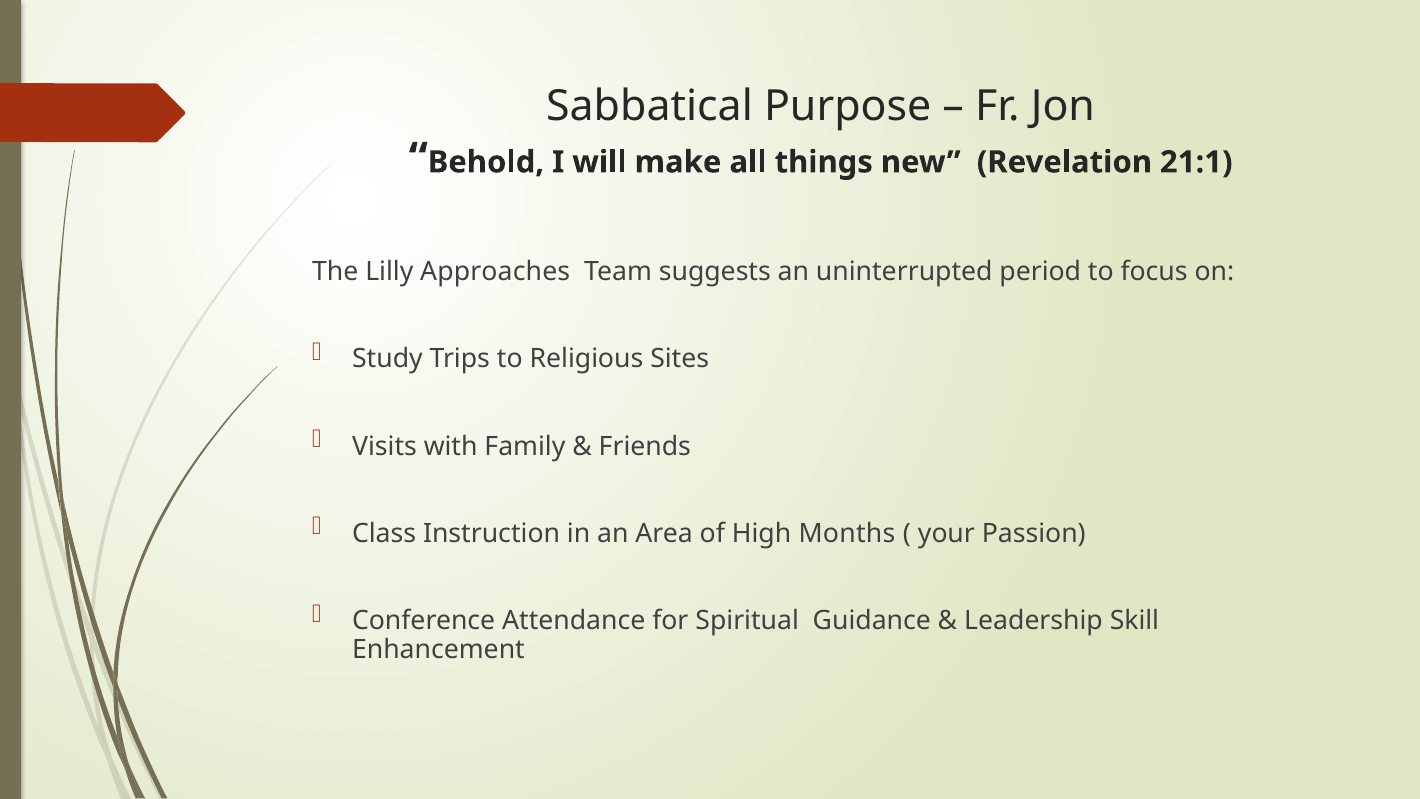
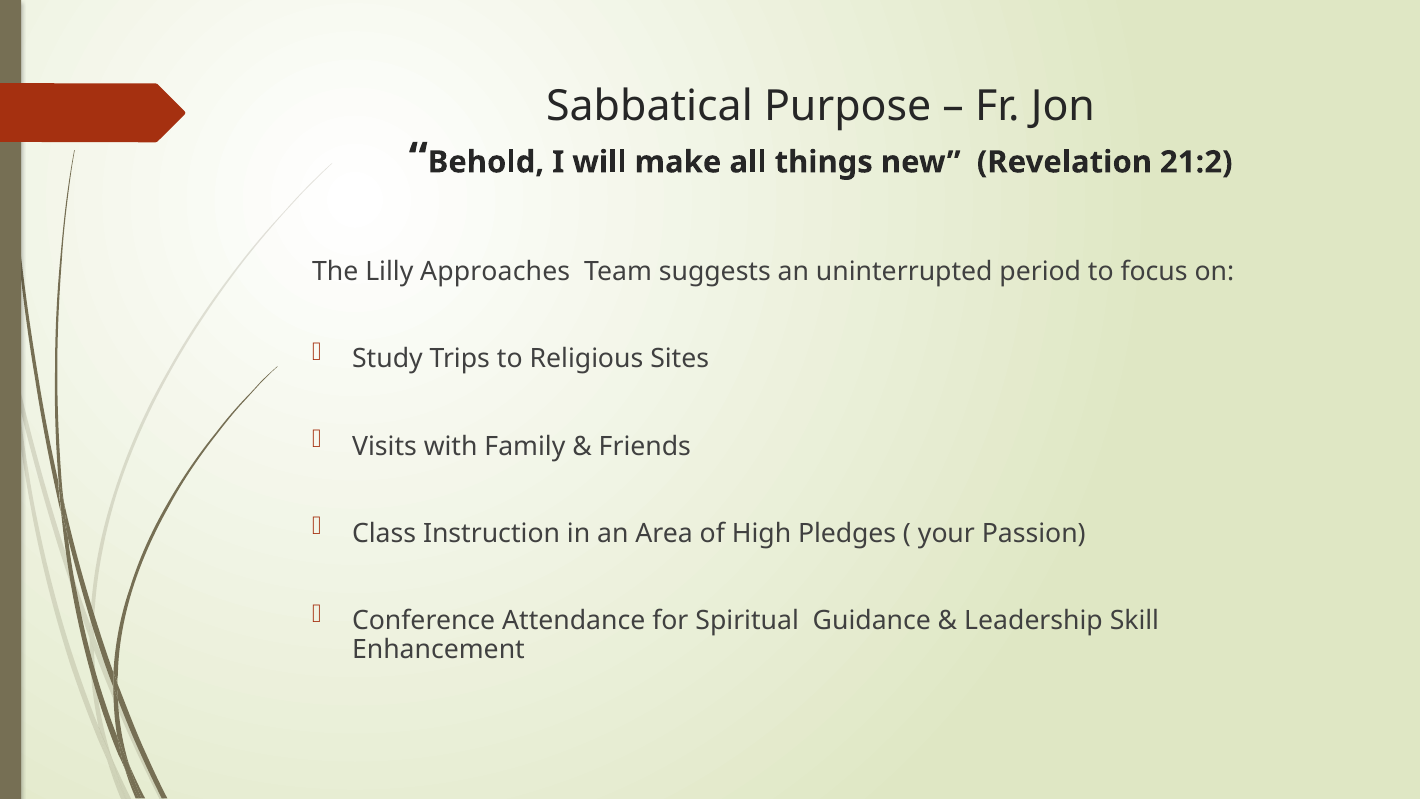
21:1: 21:1 -> 21:2 (1196, 162)
Months: Months -> Pledges (847, 534)
